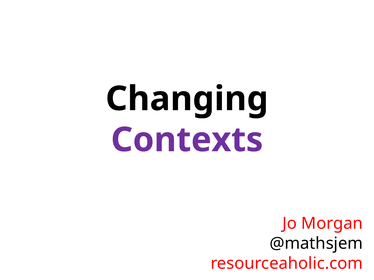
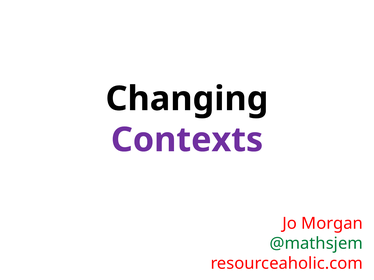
@mathsjem colour: black -> green (316, 244)
